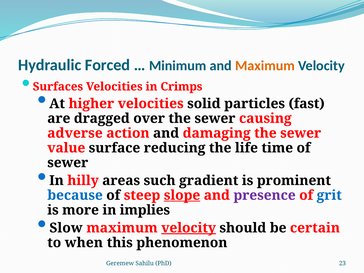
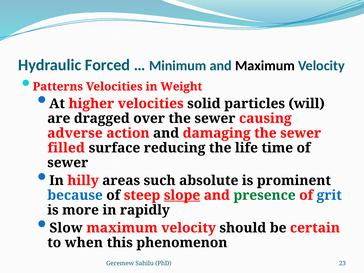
Maximum colour: orange -> black (265, 66)
Surfaces: Surfaces -> Patterns (58, 87)
Crimps: Crimps -> Weight (181, 87)
fast: fast -> will (307, 104)
value: value -> filled (66, 148)
gradient: gradient -> absolute (209, 181)
presence colour: purple -> green (265, 195)
implies: implies -> rapidly (145, 210)
velocity underline: present -> none (189, 228)
